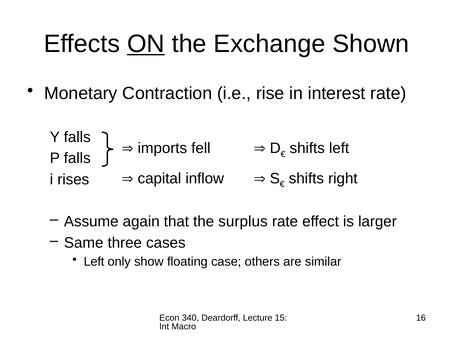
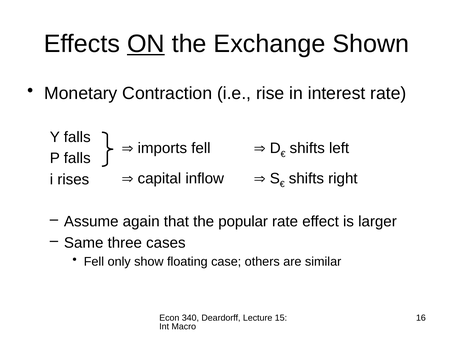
surplus: surplus -> popular (243, 221)
Left: Left -> Fell (94, 262)
